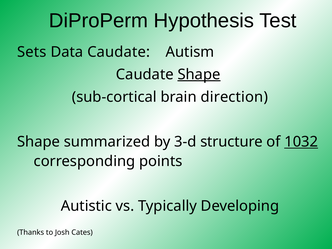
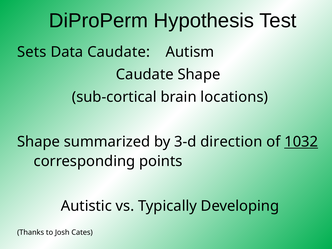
Shape underline: present -> none (199, 74)
direction: direction -> locations (234, 97)
structure: structure -> direction (231, 142)
